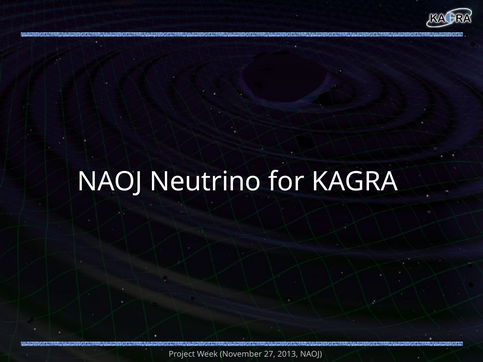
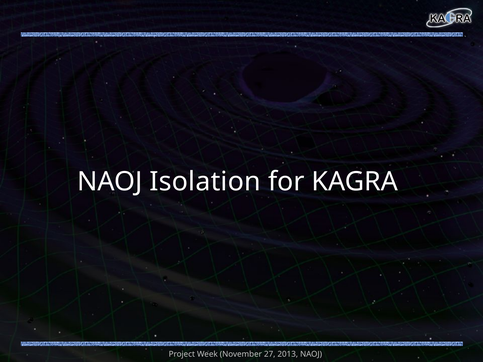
Neutrino: Neutrino -> Isolation (205, 182)
